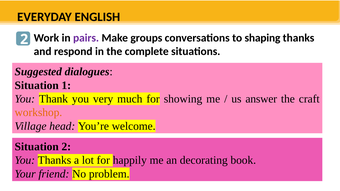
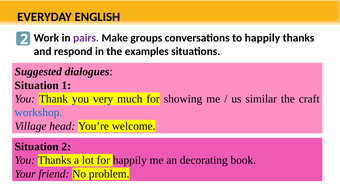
to shaping: shaping -> happily (262, 38)
complete: complete -> examples (147, 52)
answer: answer -> similar (261, 99)
workshop colour: orange -> blue (38, 113)
